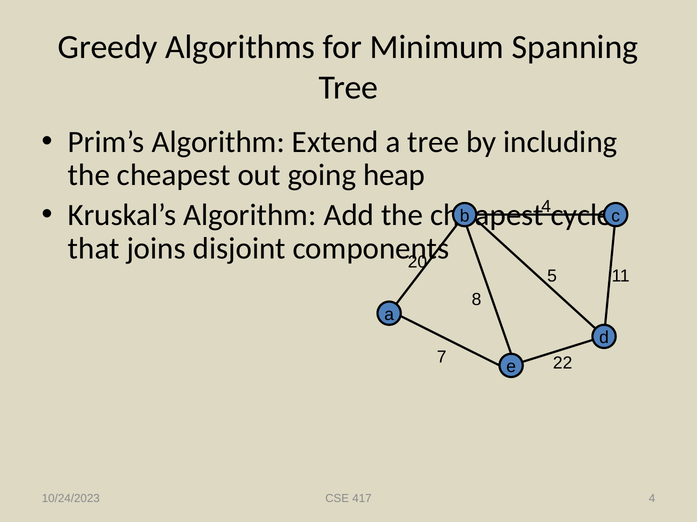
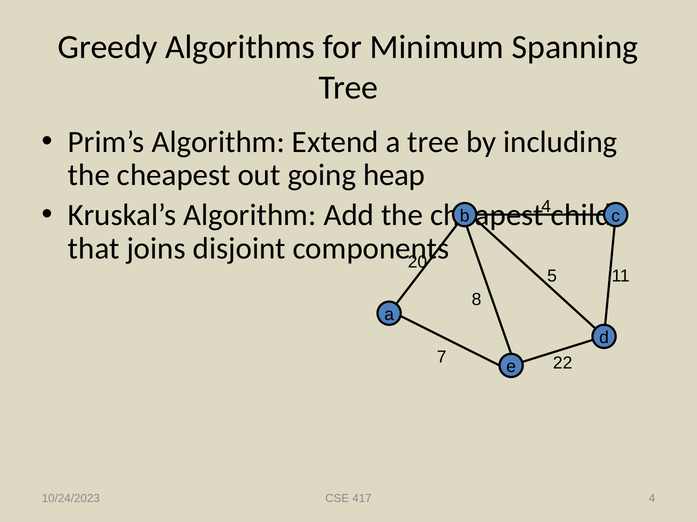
cycle: cycle -> child (581, 215)
